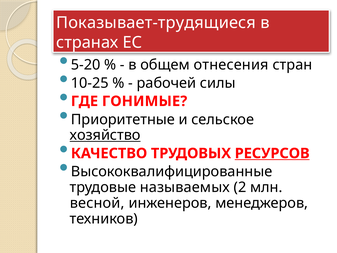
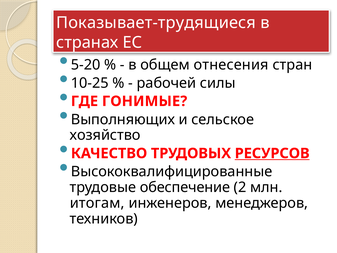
Приоритетные: Приоритетные -> Выполняющих (123, 119)
хозяйство underline: present -> none (105, 135)
называемых: называемых -> обеспечение (185, 187)
весной: весной -> итогам (97, 203)
